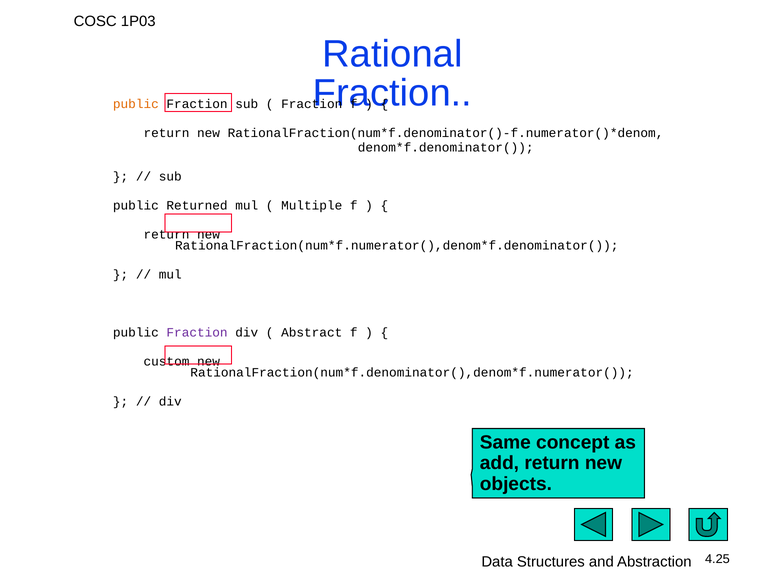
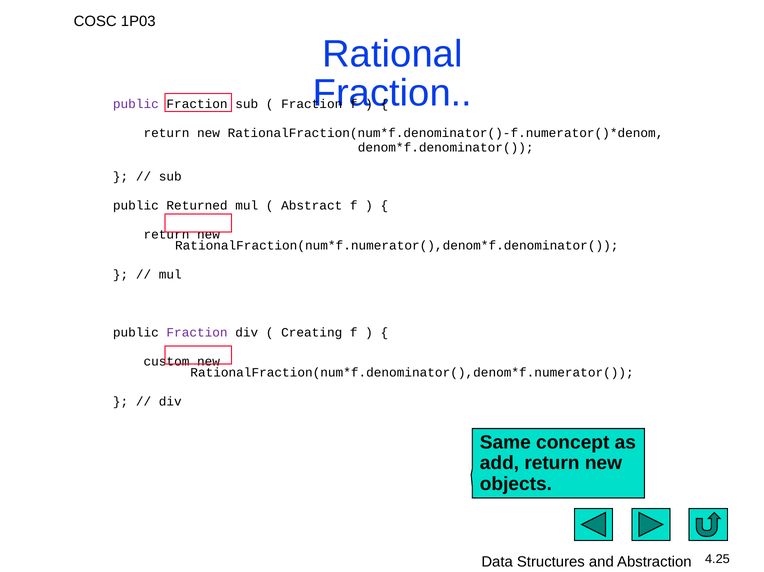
public colour: orange -> purple (136, 104)
Multiple: Multiple -> Abstract (312, 206)
Abstract: Abstract -> Creating (312, 333)
